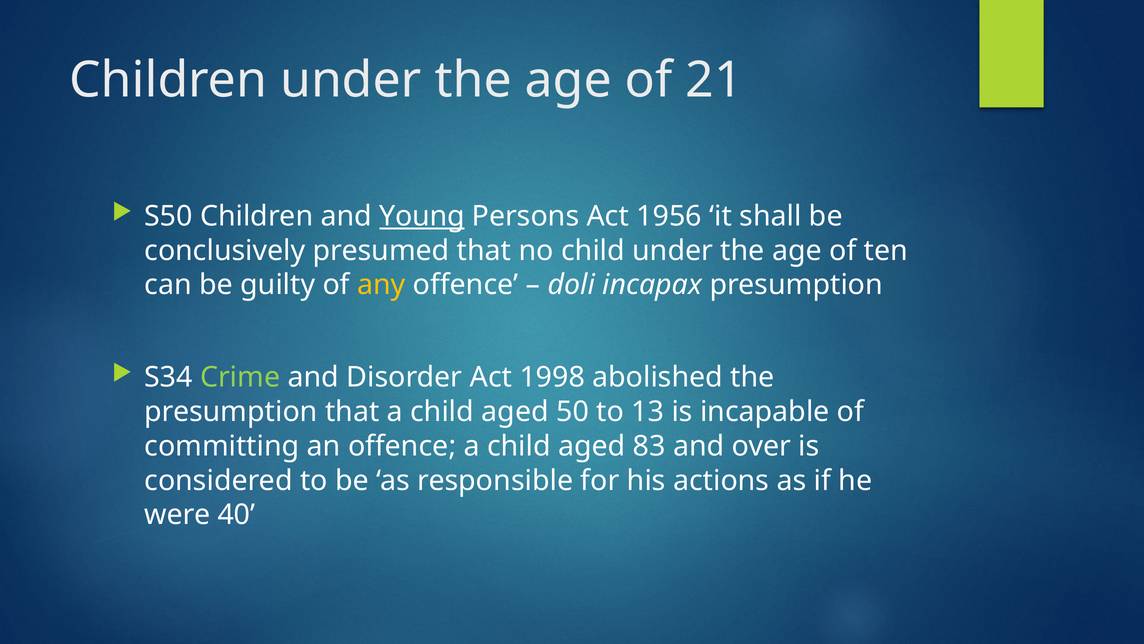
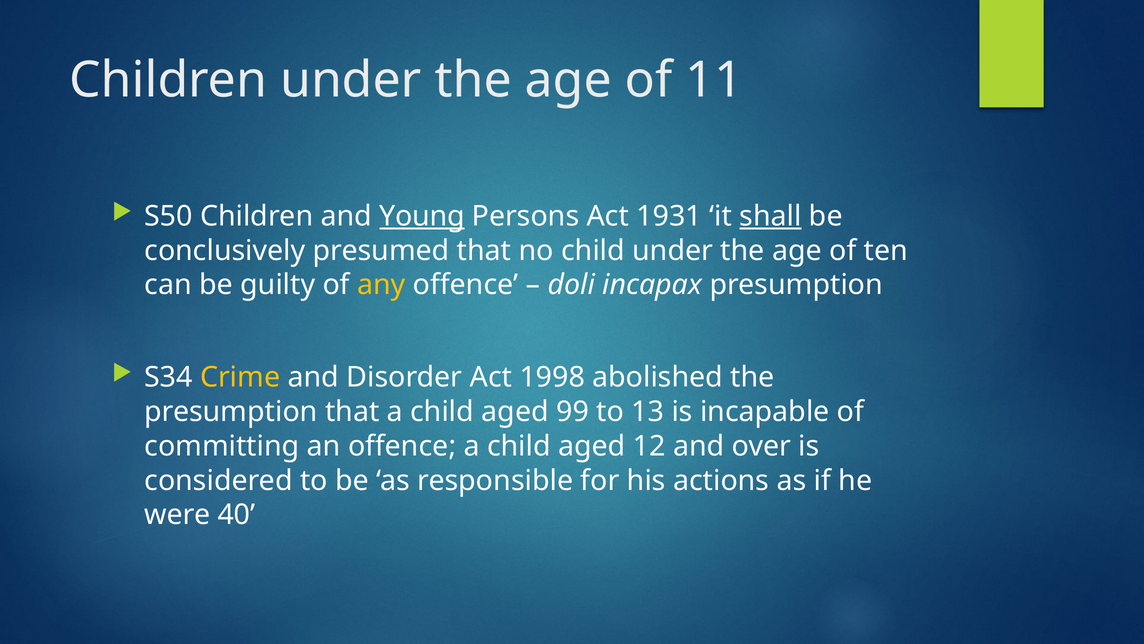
21: 21 -> 11 (714, 80)
1956: 1956 -> 1931 (669, 216)
shall underline: none -> present (771, 216)
Crime colour: light green -> yellow (240, 377)
50: 50 -> 99 (573, 412)
83: 83 -> 12 (649, 446)
